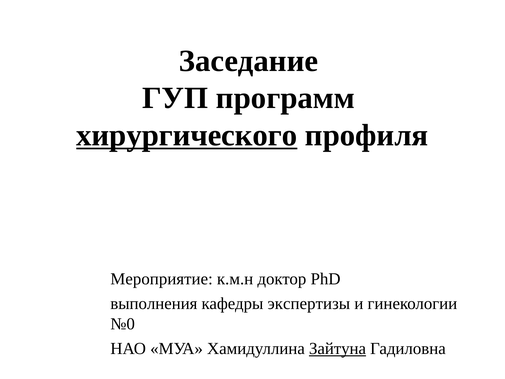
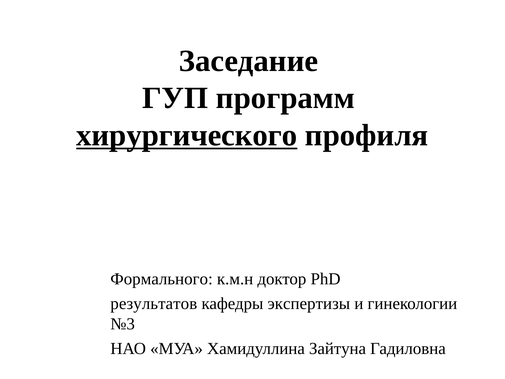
Мероприятие: Мероприятие -> Формального (162, 279)
выполнения: выполнения -> результатов (154, 303)
№0: №0 -> №3 (123, 324)
Зайтуна underline: present -> none (338, 348)
